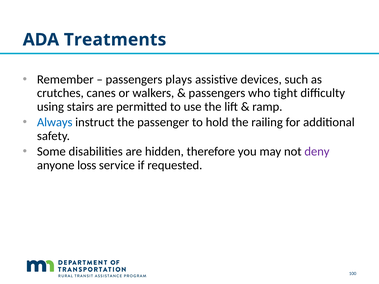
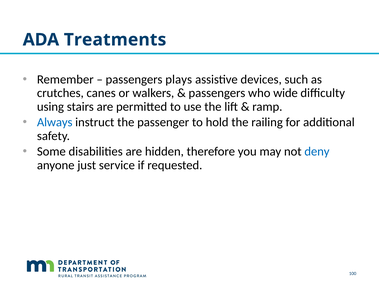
tight: tight -> wide (286, 93)
deny colour: purple -> blue (317, 152)
loss: loss -> just (87, 165)
